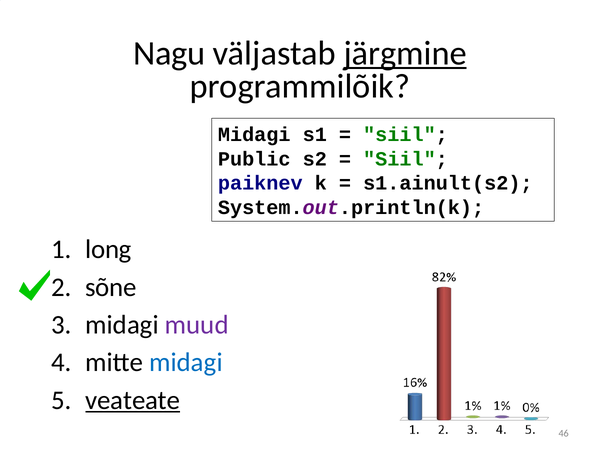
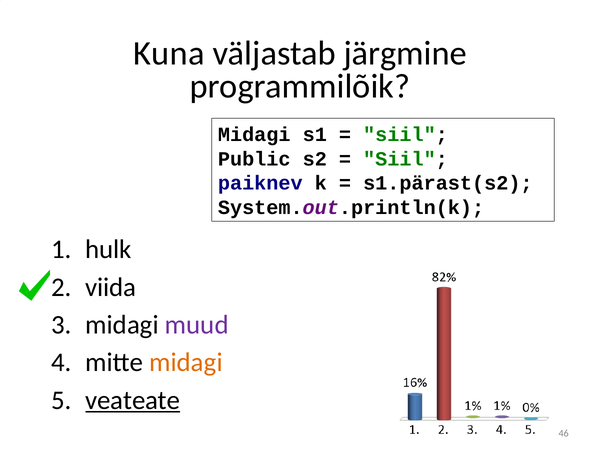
Nagu: Nagu -> Kuna (169, 53)
järgmine underline: present -> none (405, 53)
s1.ainult(s2: s1.ainult(s2 -> s1.pärast(s2 (448, 183)
long: long -> hulk (108, 249)
sõne: sõne -> viida (111, 287)
midagi colour: blue -> orange (186, 362)
